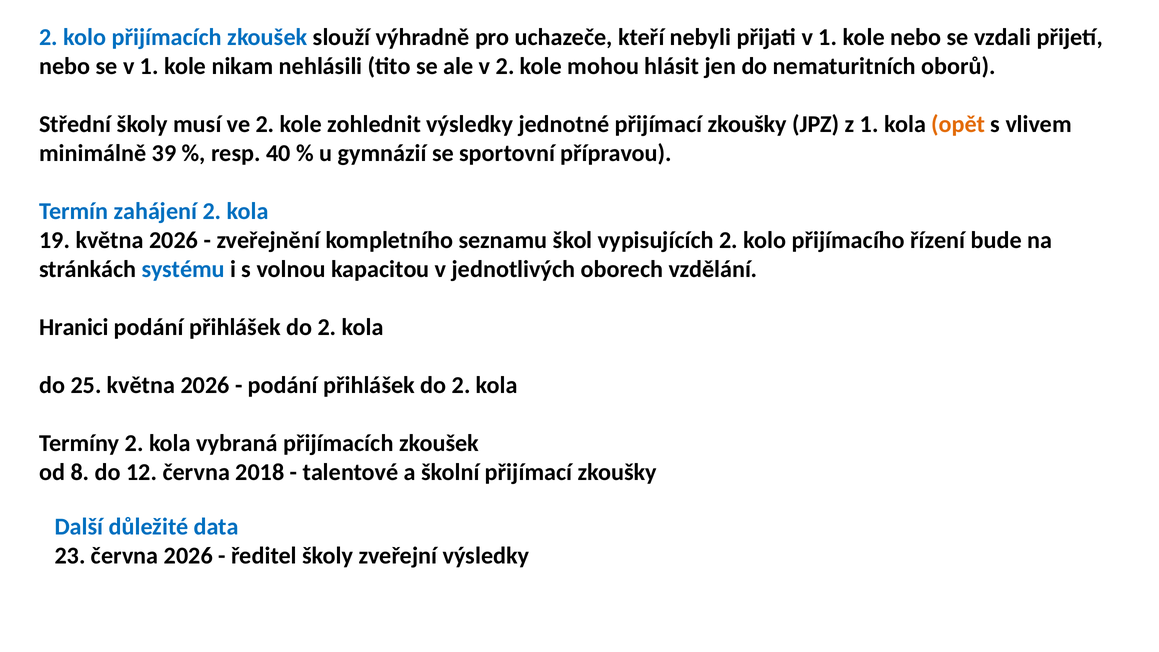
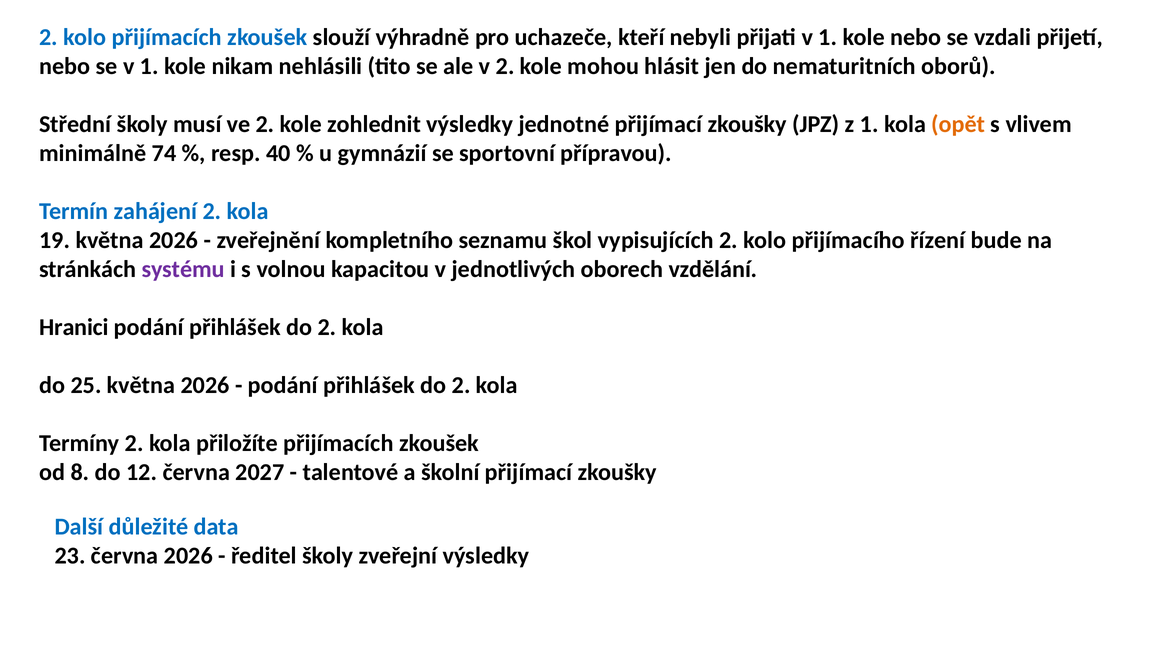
39: 39 -> 74 (164, 153)
systému colour: blue -> purple (183, 269)
vybraná: vybraná -> přiložíte (237, 443)
2018: 2018 -> 2027 (260, 472)
